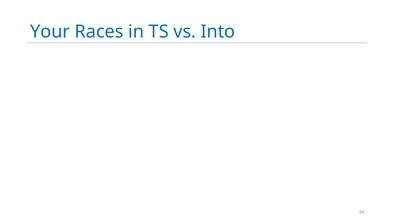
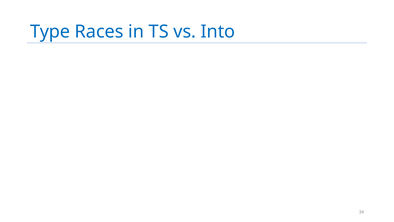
Your: Your -> Type (50, 31)
